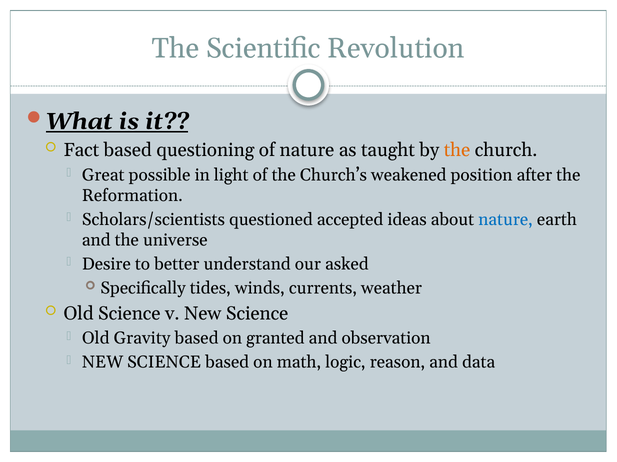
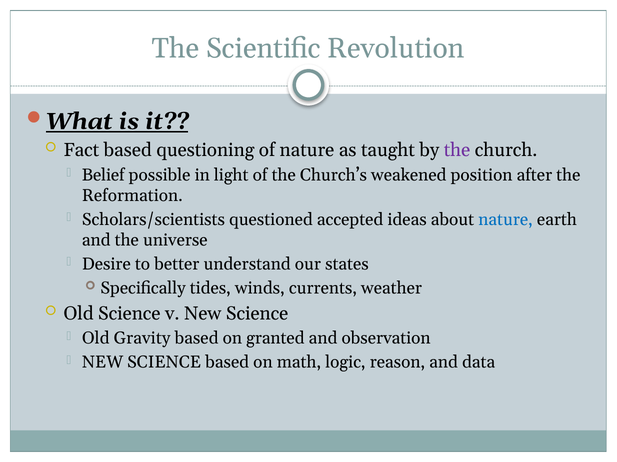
the colour: orange -> purple (457, 150)
Great: Great -> Belief (103, 175)
asked: asked -> states (347, 264)
